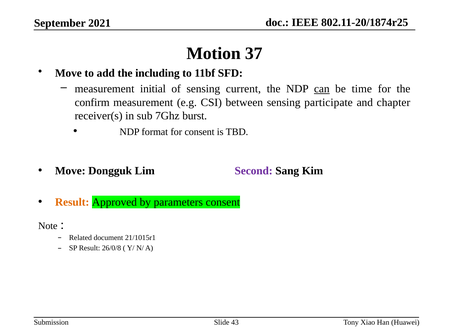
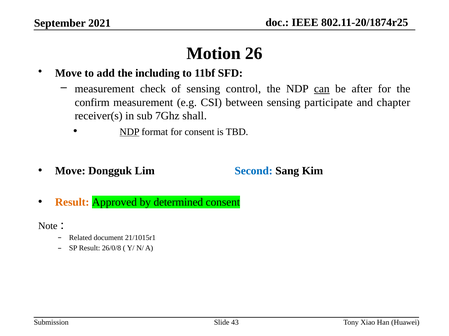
37: 37 -> 26 (254, 54)
initial: initial -> check (153, 89)
current: current -> control (243, 89)
time: time -> after (362, 89)
burst: burst -> shall (195, 116)
NDP underline: none -> present (130, 132)
Second colour: purple -> blue (254, 171)
parameters: parameters -> determined (178, 203)
